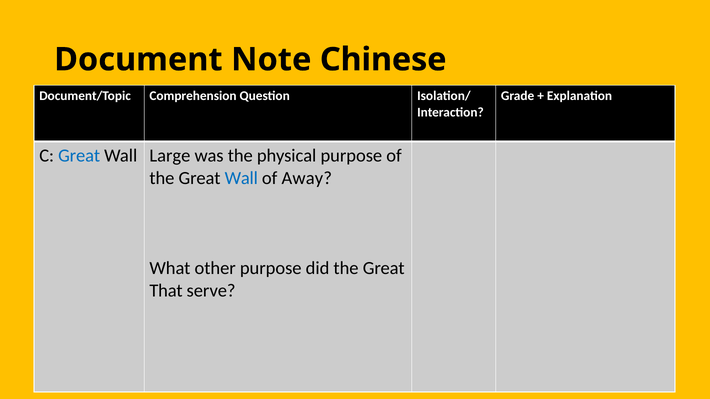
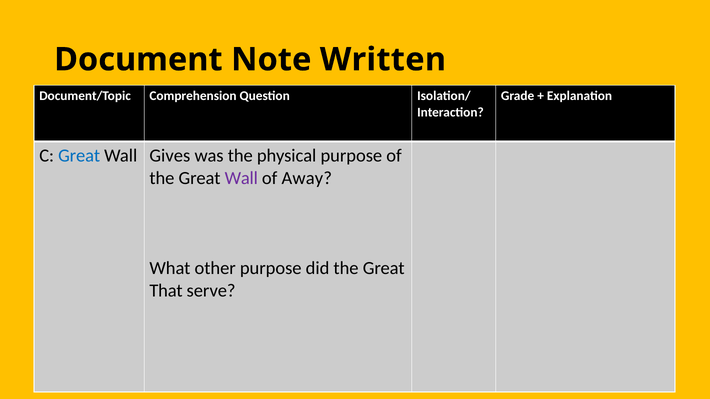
Chinese: Chinese -> Written (383, 60)
Large: Large -> Gives (170, 156)
Wall colour: blue -> purple (241, 178)
